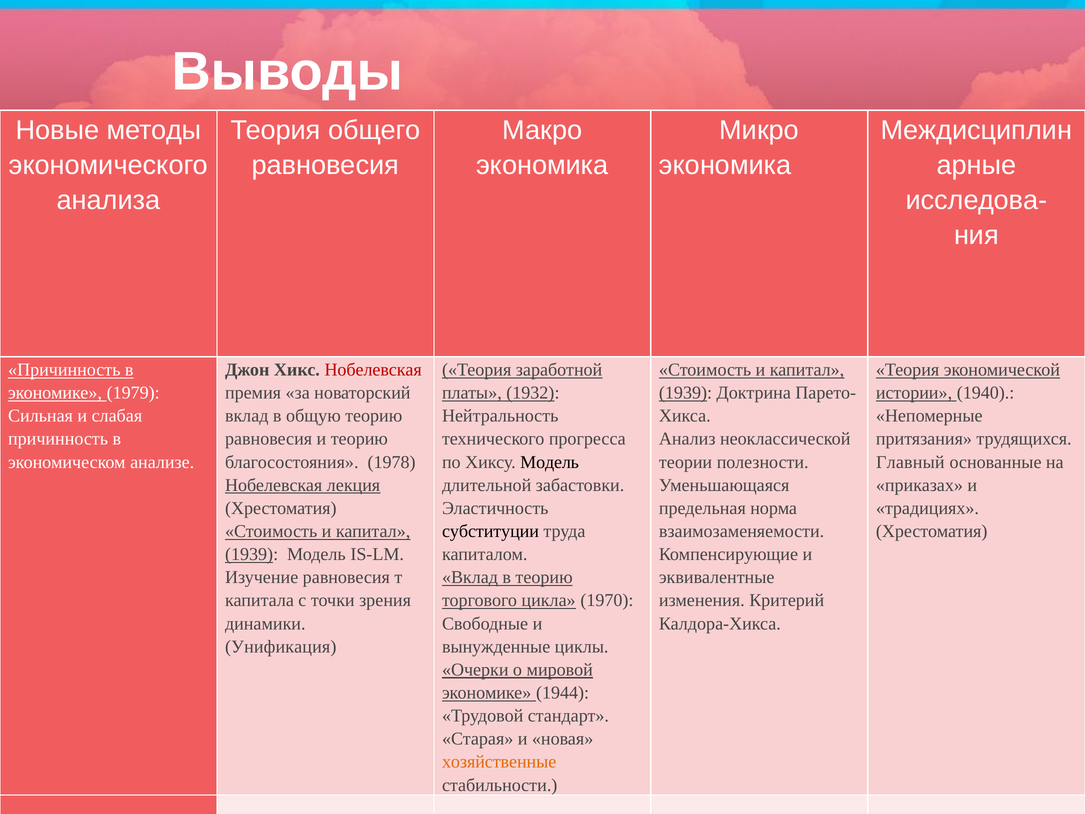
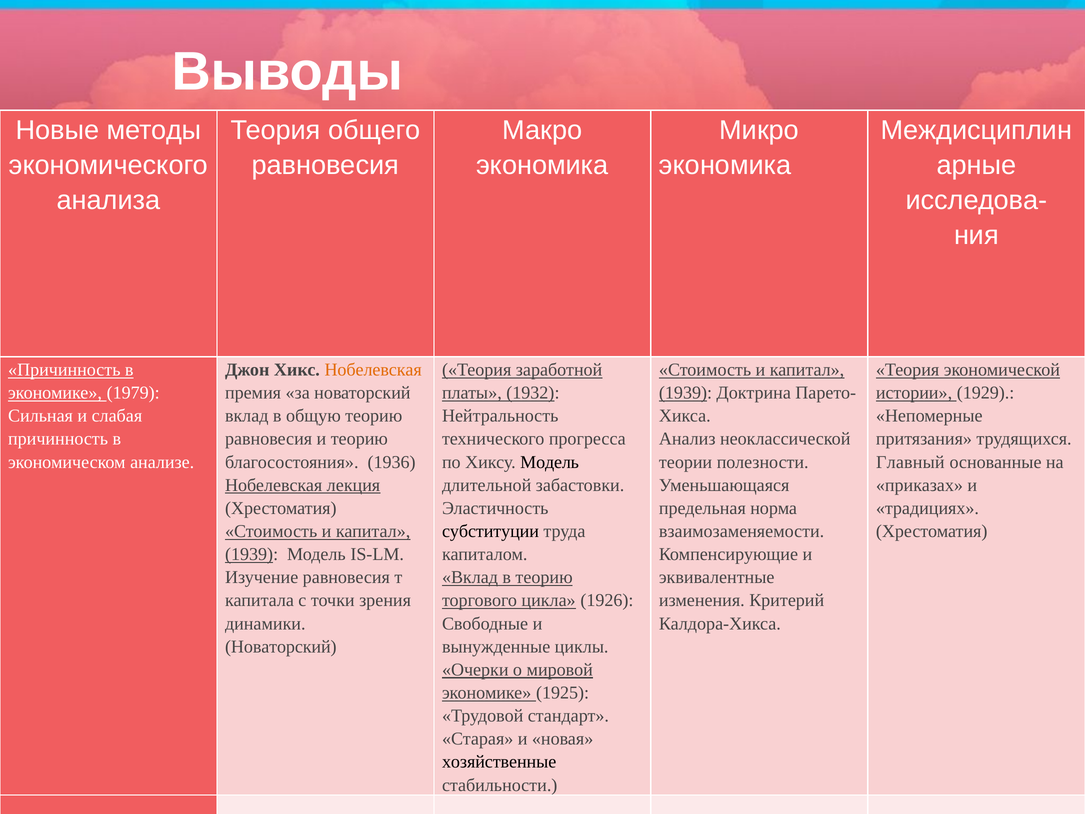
Нобелевская colour: red -> orange (373, 370)
1940: 1940 -> 1929 (986, 393)
1978: 1978 -> 1936 (392, 462)
1970: 1970 -> 1926 (607, 600)
Унификация: Унификация -> Новаторский (281, 646)
1944: 1944 -> 1925 (563, 693)
хозяйственные colour: orange -> black (499, 762)
